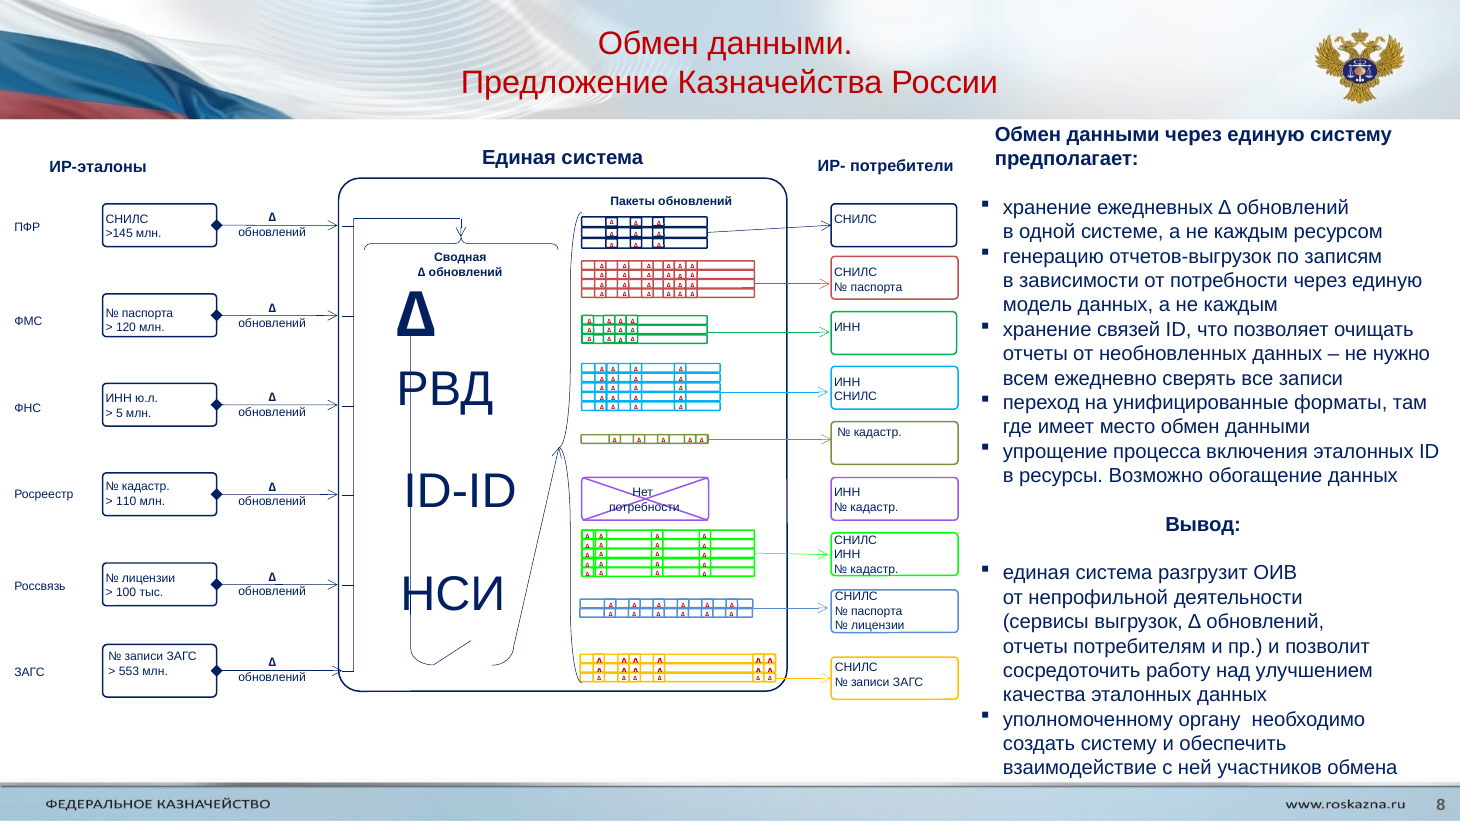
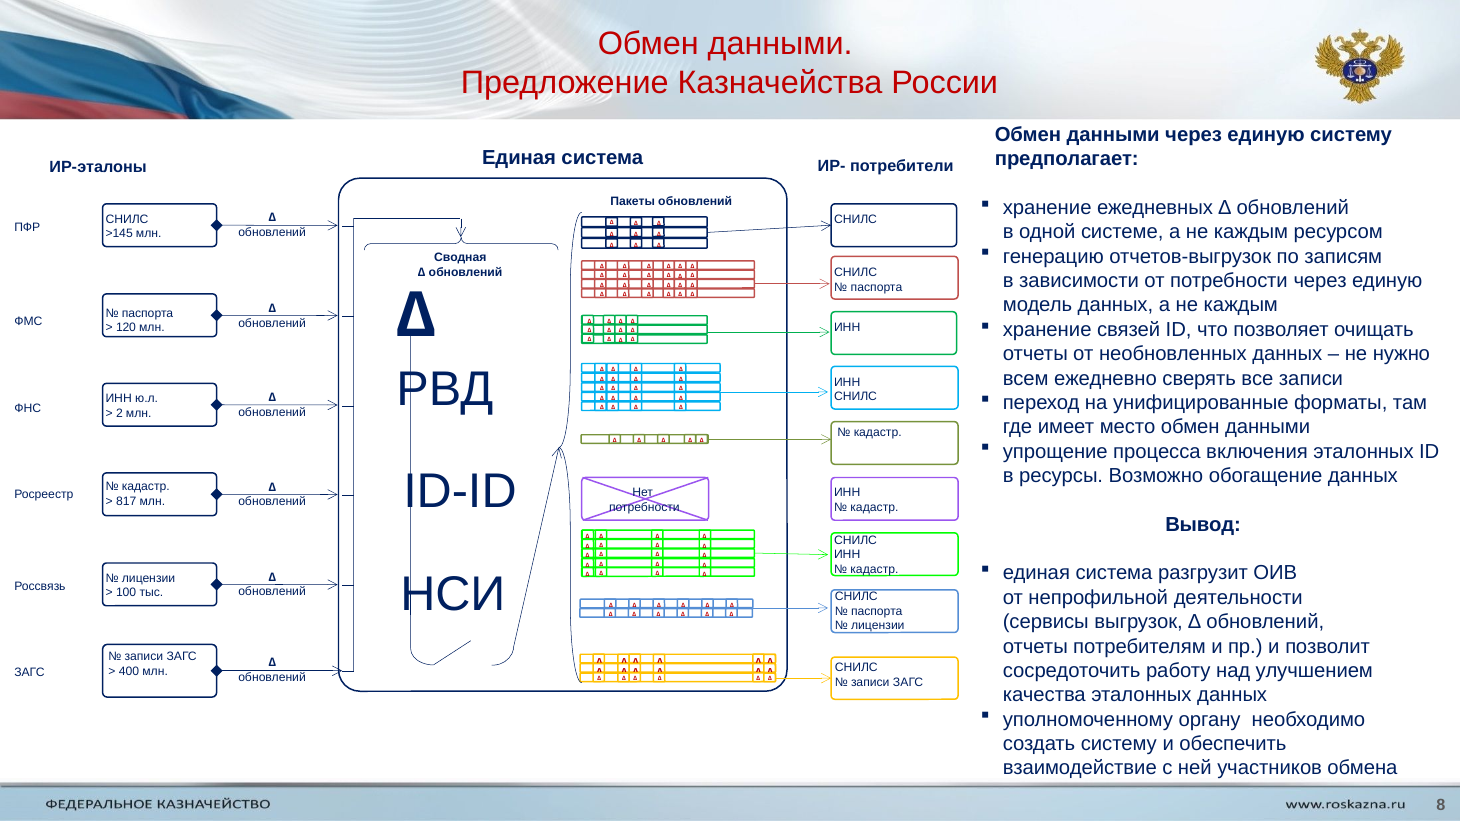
5: 5 -> 2 (119, 413)
110: 110 -> 817 (126, 501)
553: 553 -> 400 (129, 672)
